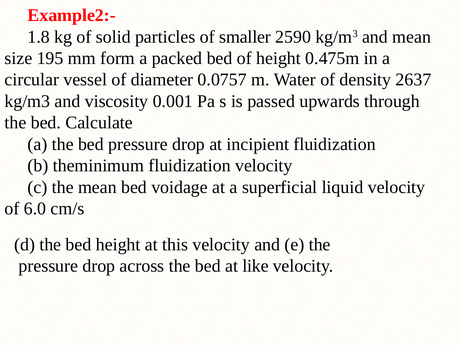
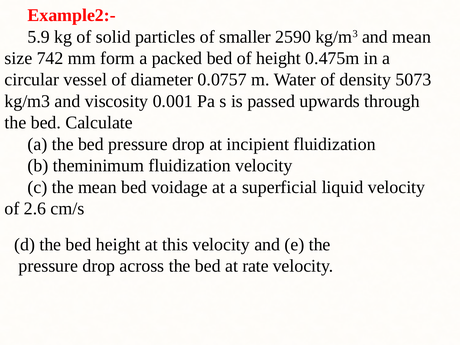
1.8: 1.8 -> 5.9 (39, 37)
195: 195 -> 742 (50, 58)
2637: 2637 -> 5073 (413, 80)
6.0: 6.0 -> 2.6 (35, 209)
like: like -> rate (255, 266)
